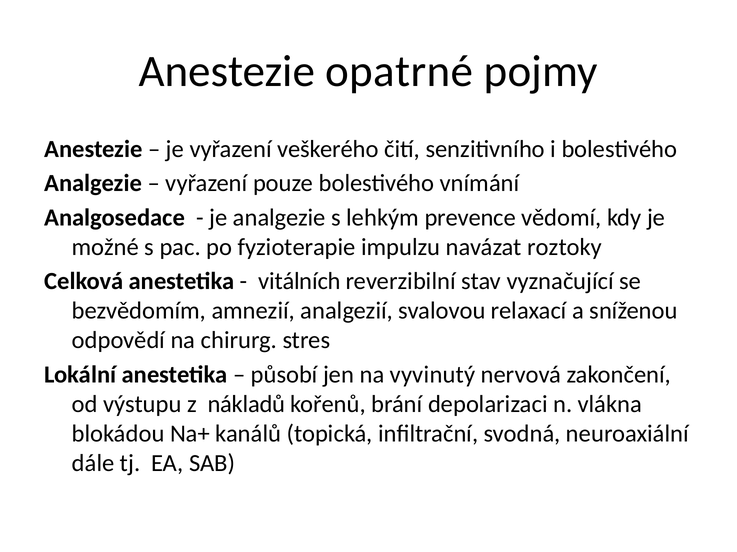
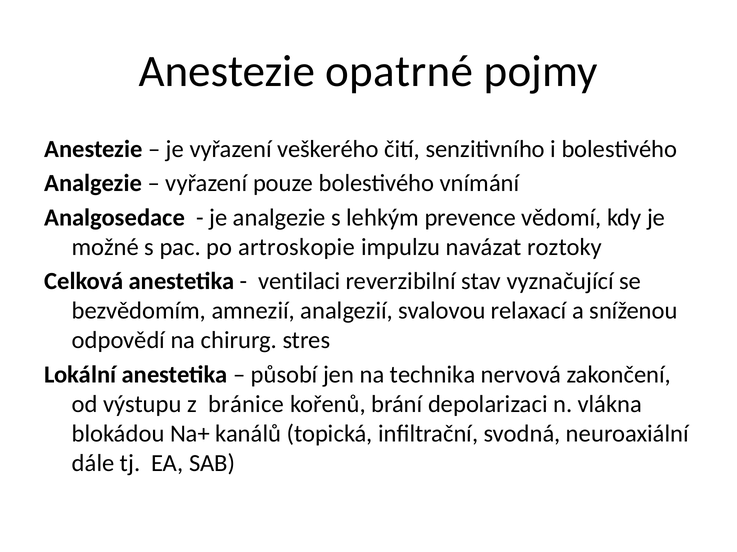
fyzioterapie: fyzioterapie -> artroskopie (297, 247)
vitálních: vitálních -> ventilaci (299, 282)
vyvinutý: vyvinutý -> technika (433, 375)
nákladů: nákladů -> bránice (246, 405)
